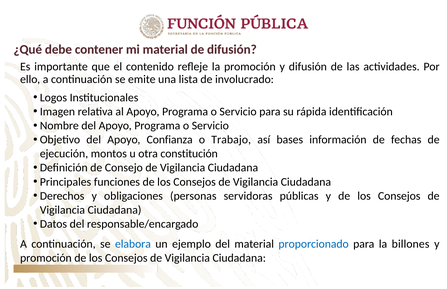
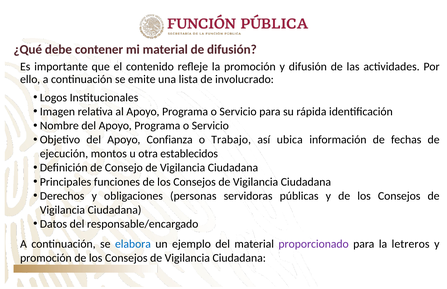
bases: bases -> ubica (290, 140)
constitución: constitución -> establecidos (189, 154)
proporcionado colour: blue -> purple (314, 244)
billones: billones -> letreros (411, 244)
